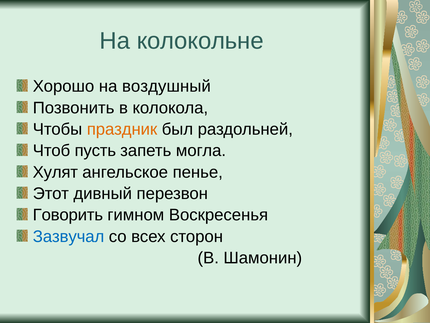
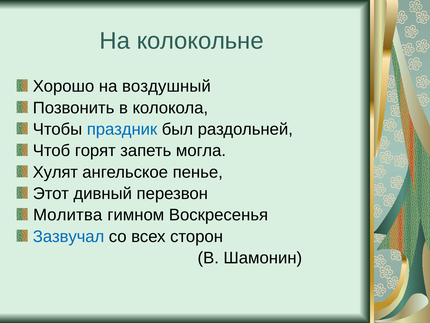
праздник colour: orange -> blue (122, 129)
пусть: пусть -> горят (95, 151)
Говорить: Говорить -> Молитва (68, 215)
